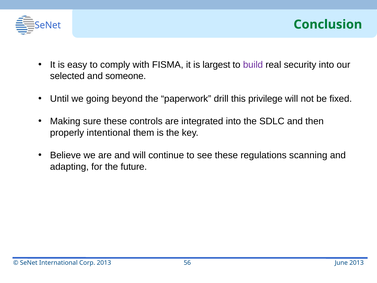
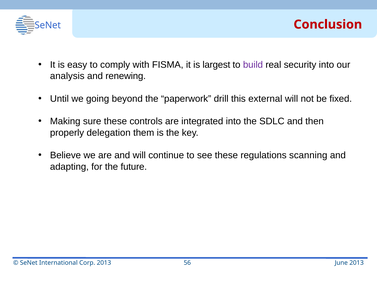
Conclusion colour: green -> red (328, 24)
selected: selected -> analysis (67, 76)
someone: someone -> renewing (126, 76)
privilege: privilege -> external (265, 99)
intentional: intentional -> delegation (109, 133)
